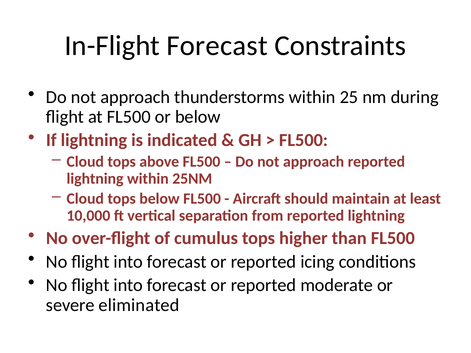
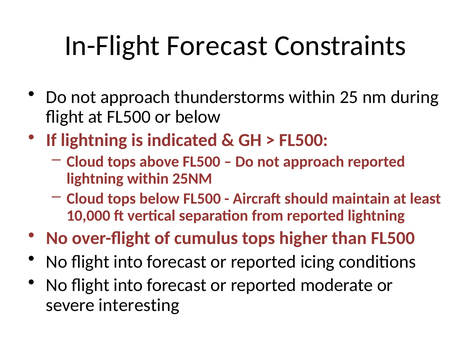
eliminated: eliminated -> interesting (139, 305)
